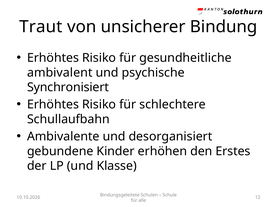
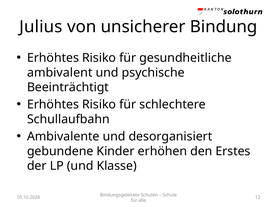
Traut: Traut -> Julius (41, 27)
Synchronisiert: Synchronisiert -> Beeinträchtigt (68, 88)
